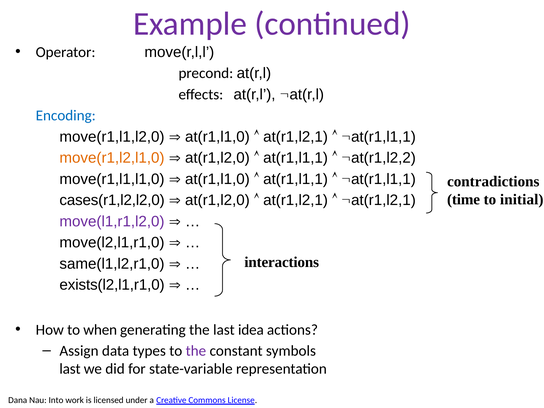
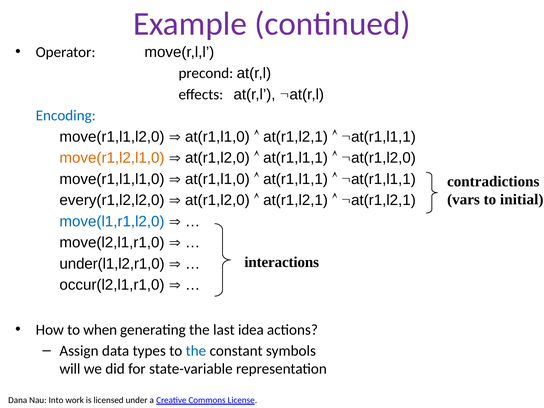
at(r1,l2,2: at(r1,l2,2 -> at(r1,l2,0 (383, 158)
time: time -> vars (463, 200)
cases(r1,l2,l2,0: cases(r1,l2,l2,0 -> every(r1,l2,l2,0 (112, 200)
move(l1,r1,l2,0 colour: purple -> blue (112, 221)
same(l1,l2,r1,0: same(l1,l2,r1,0 -> under(l1,l2,r1,0 (112, 264)
exists(l2,l1,r1,0: exists(l2,l1,r1,0 -> occur(l2,l1,r1,0 (112, 285)
the colour: purple -> blue (196, 351)
last: last -> will (70, 369)
